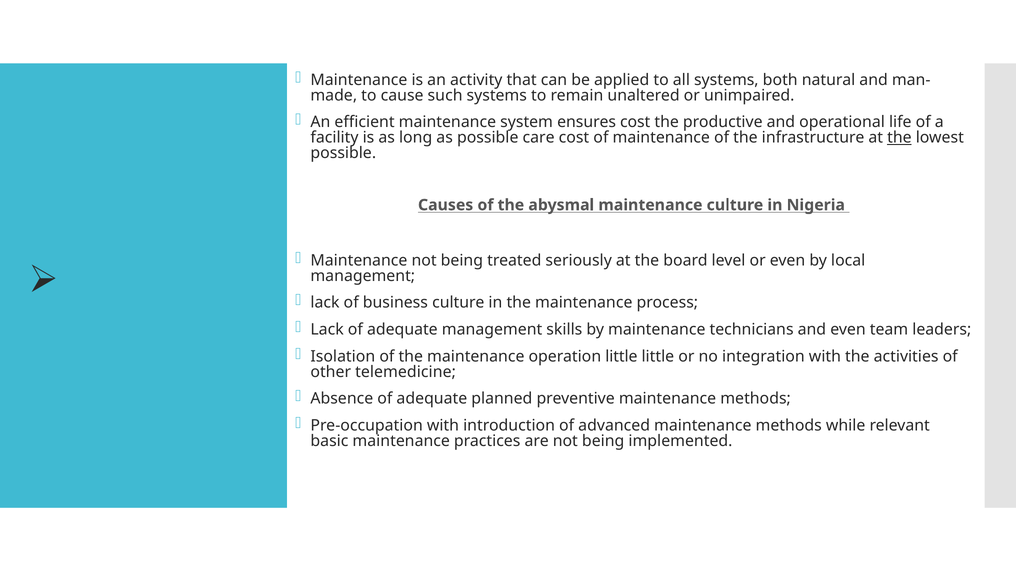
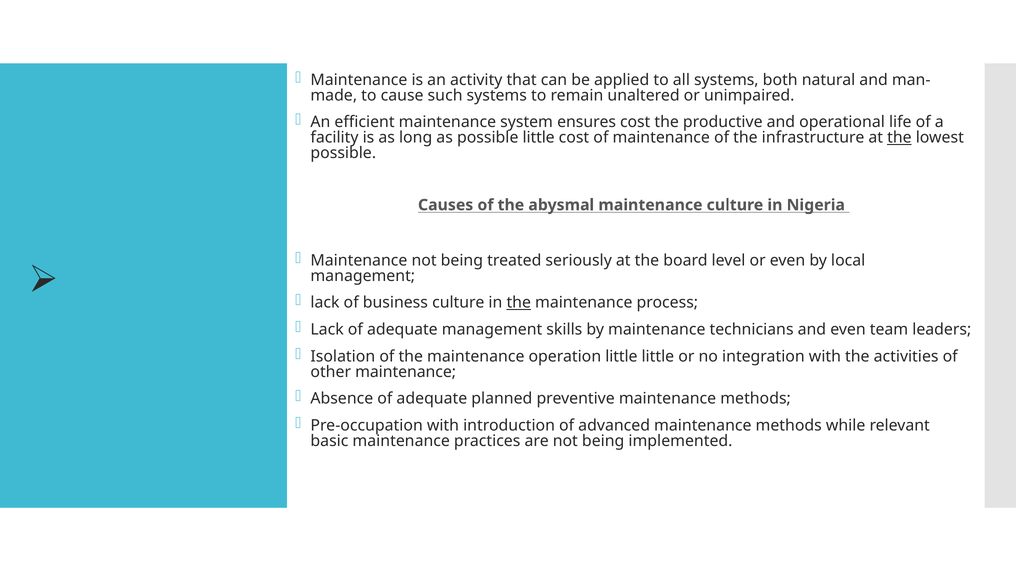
possible care: care -> little (539, 138)
the underline: none -> present (519, 302)
other telemedicine: telemedicine -> maintenance (406, 371)
